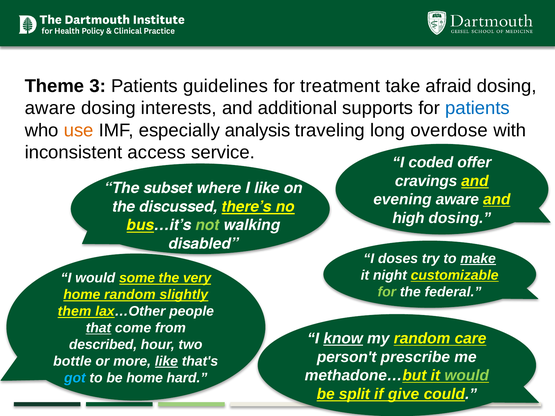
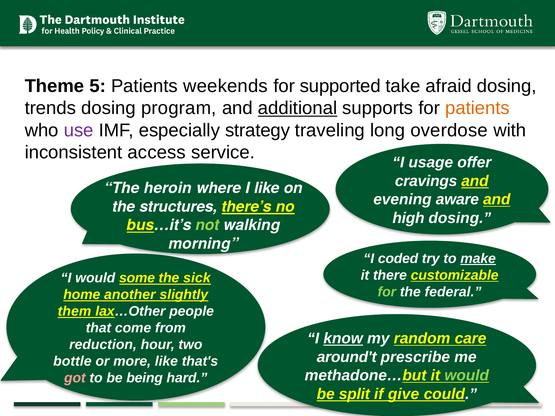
3: 3 -> 5 (98, 86)
guidelines: guidelines -> weekends (226, 86)
treatment: treatment -> supported (340, 86)
aware: aware -> trends (50, 108)
interests: interests -> program (179, 108)
additional underline: none -> present (298, 108)
patients colour: blue -> orange (478, 108)
use colour: orange -> purple (79, 130)
analysis: analysis -> strategy (258, 130)
coded: coded -> usage (431, 163)
subset: subset -> heroin (168, 188)
discussed: discussed -> structures (178, 207)
disabled: disabled -> morning (203, 244)
doses: doses -> coded (398, 259)
night: night -> there (390, 275)
very: very -> sick (197, 278)
home random: random -> another (130, 295)
that underline: present -> none (98, 328)
described: described -> reduction (103, 345)
person't: person't -> around't (347, 357)
like underline: present -> none (166, 362)
got colour: light blue -> pink (75, 378)
be home: home -> being (145, 378)
